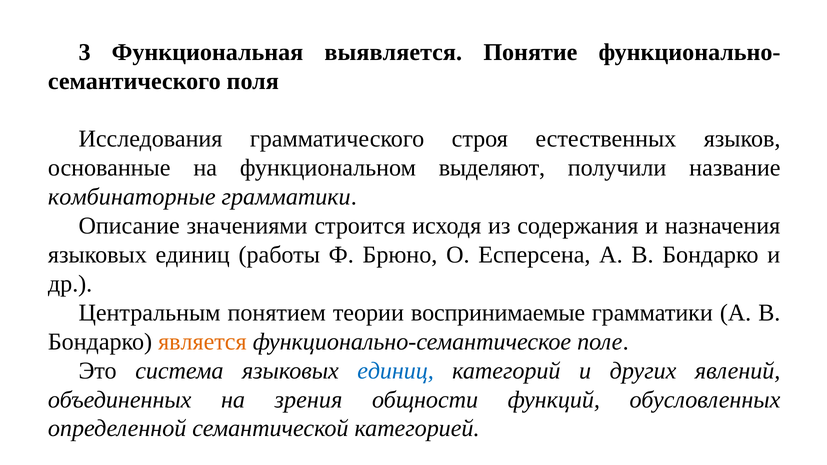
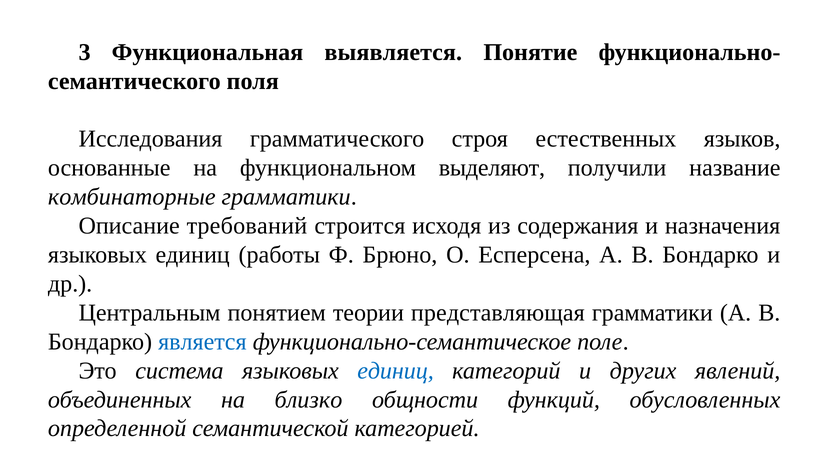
значениями: значениями -> требований (247, 226)
воспринимаемые: воспринимаемые -> представляющая (498, 313)
является colour: orange -> blue (202, 342)
зрения: зрения -> близко (308, 400)
